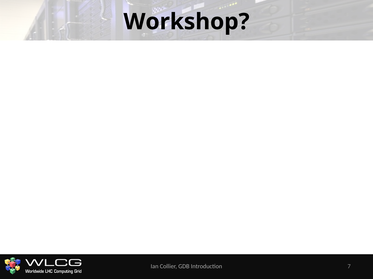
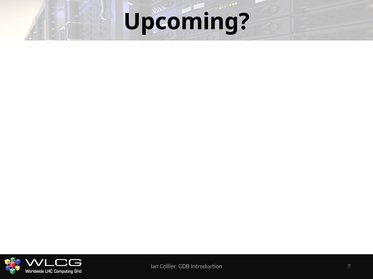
Workshop: Workshop -> Upcoming (186, 22)
